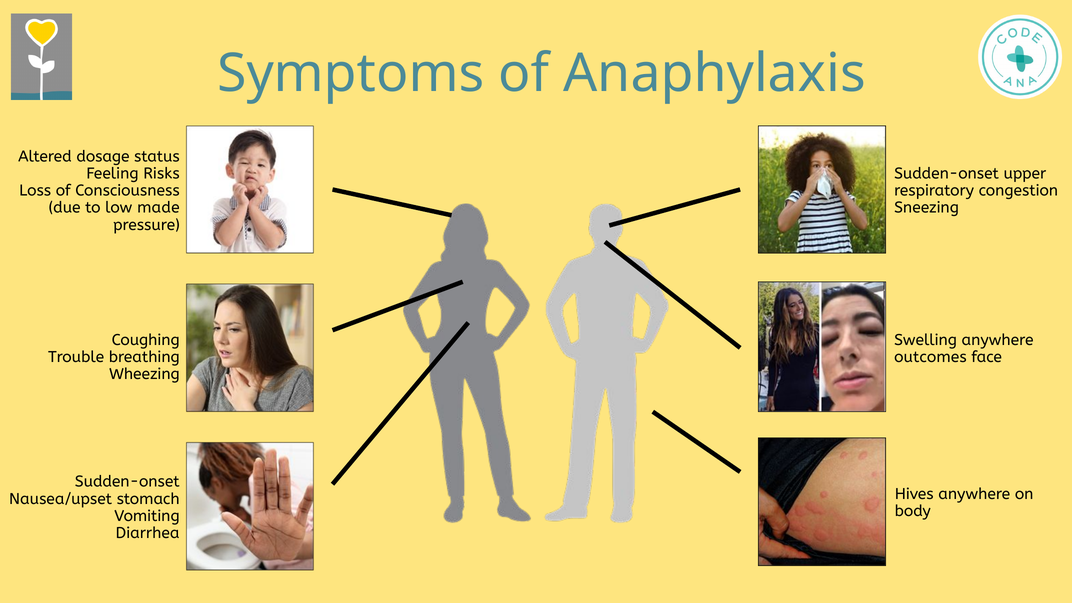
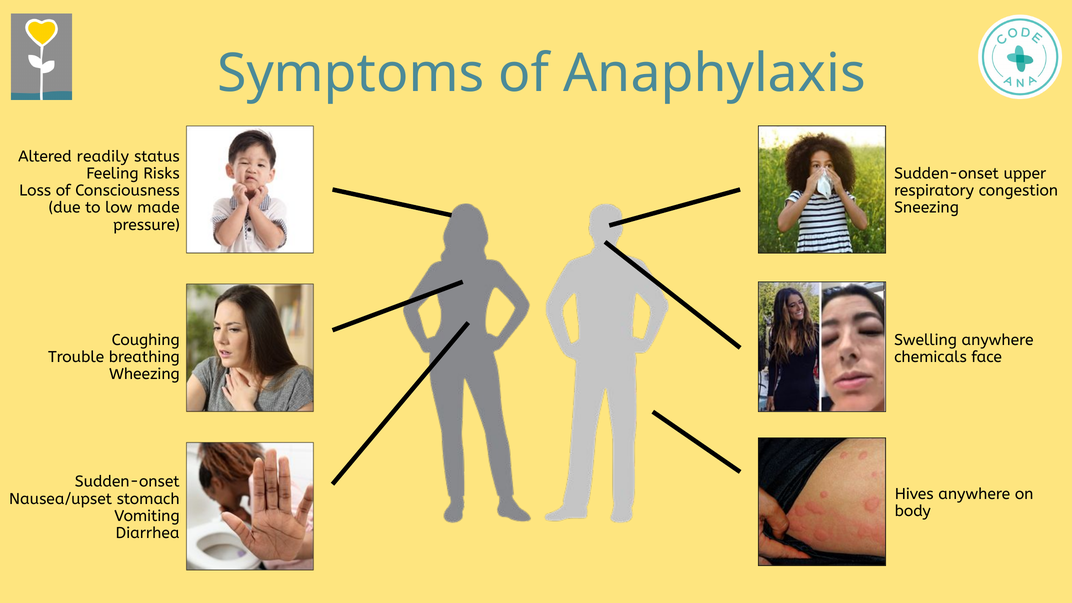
dosage: dosage -> readily (103, 157)
outcomes: outcomes -> chemicals (931, 357)
